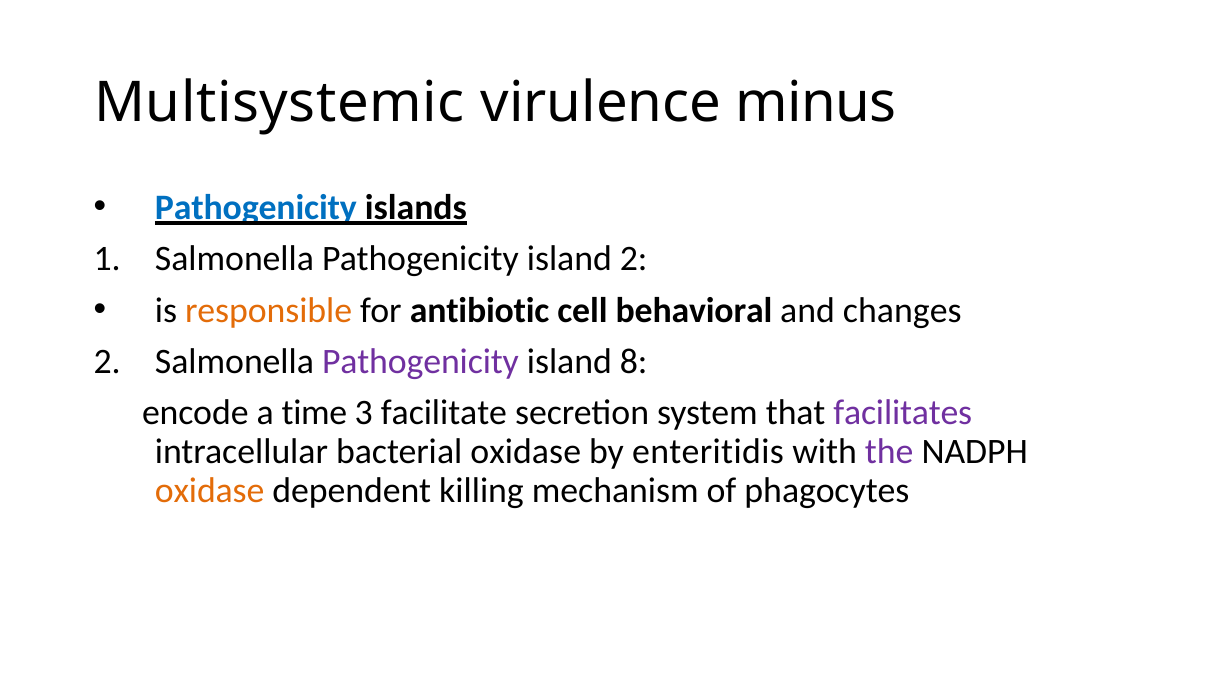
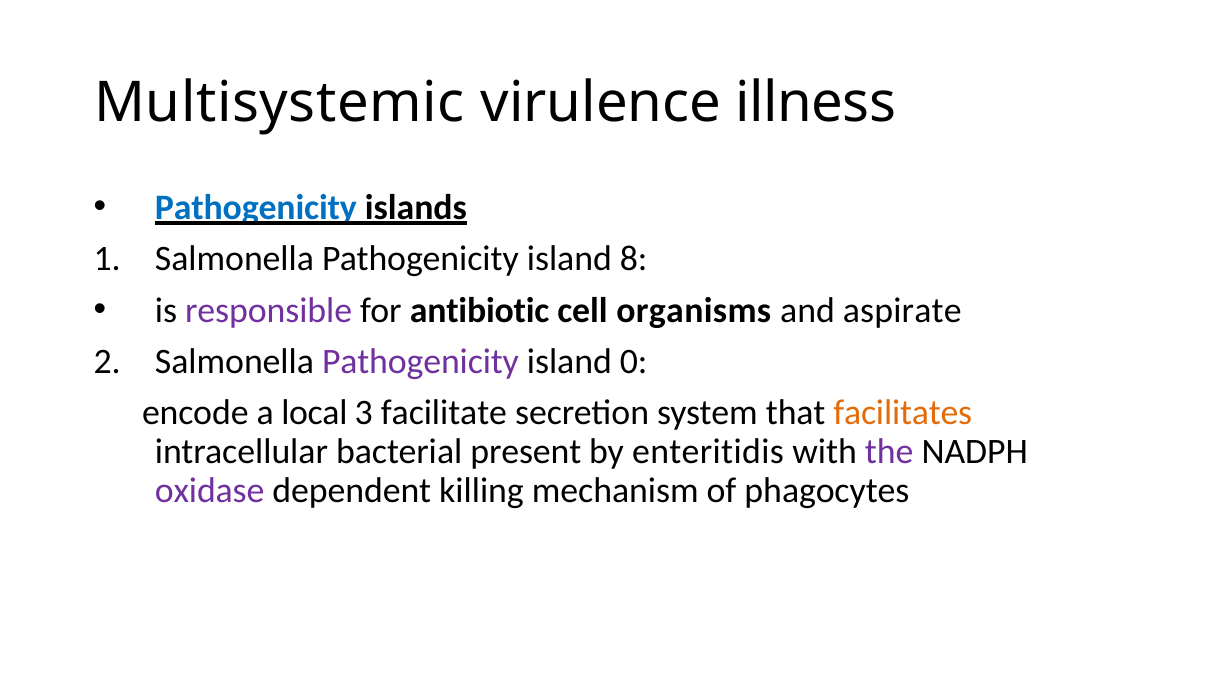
minus: minus -> illness (816, 103)
island 2: 2 -> 8 (634, 259)
responsible colour: orange -> purple (269, 310)
behavioral: behavioral -> organisms (694, 310)
changes: changes -> aspirate (902, 310)
8: 8 -> 0 (634, 362)
time: time -> local (314, 413)
facilitates colour: purple -> orange (903, 413)
bacterial oxidase: oxidase -> present (526, 452)
oxidase colour: orange -> purple (210, 491)
